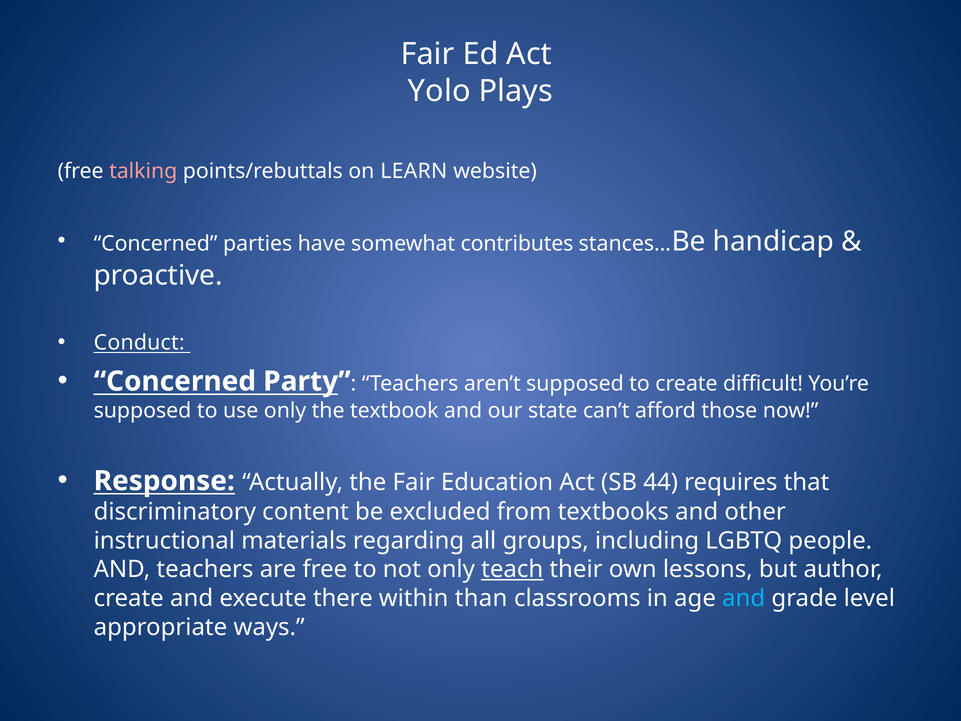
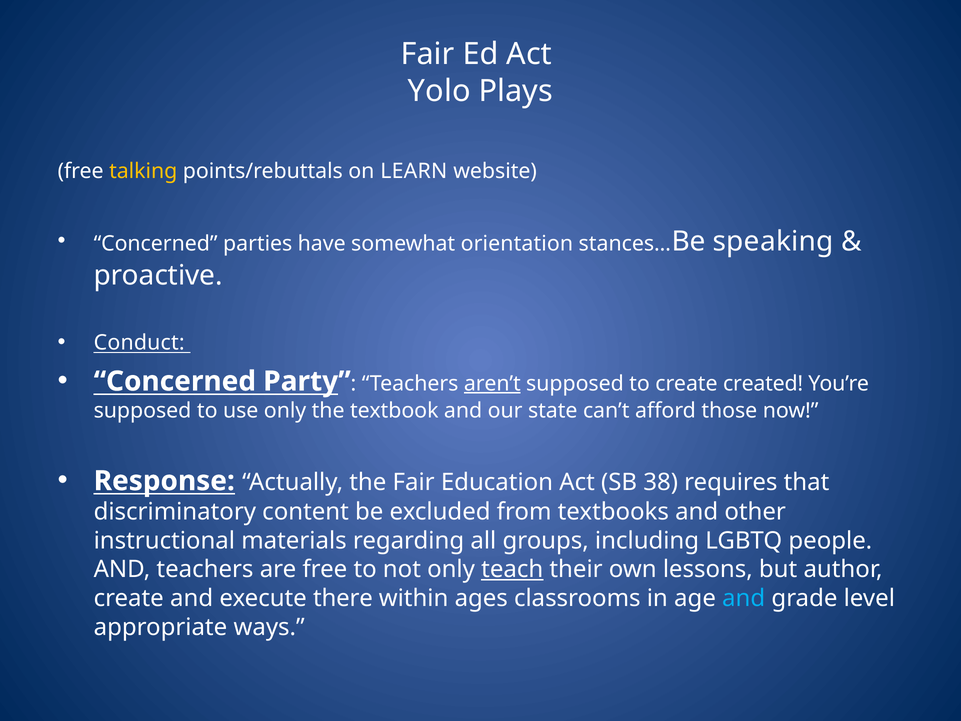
talking colour: pink -> yellow (143, 171)
contributes: contributes -> orientation (517, 244)
handicap: handicap -> speaking (773, 242)
aren’t underline: none -> present (492, 383)
difficult: difficult -> created (763, 383)
44: 44 -> 38 (661, 482)
than: than -> ages (481, 598)
